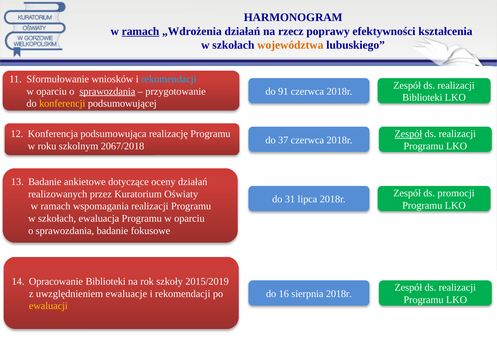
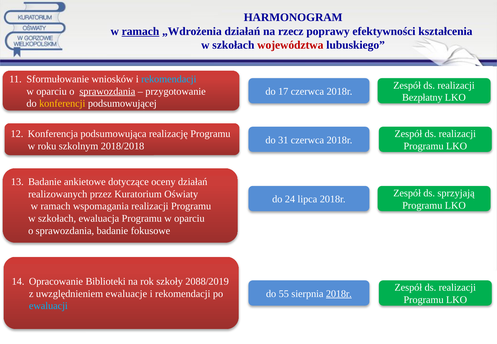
województwa colour: orange -> red (290, 45)
91: 91 -> 17 (283, 91)
Biblioteki: Biblioteki -> Bezpłatny (422, 98)
Zespół underline: present -> none (408, 134)
37: 37 -> 31 (283, 140)
2067/2018: 2067/2018 -> 2018/2018 (123, 146)
promocji: promocji -> sprzyjają (456, 193)
31: 31 -> 24 (290, 199)
2015/2019: 2015/2019 -> 2088/2019 (207, 282)
16: 16 -> 55 (284, 294)
2018r underline: none -> present (339, 294)
ewaluacji colour: yellow -> light blue (48, 306)
